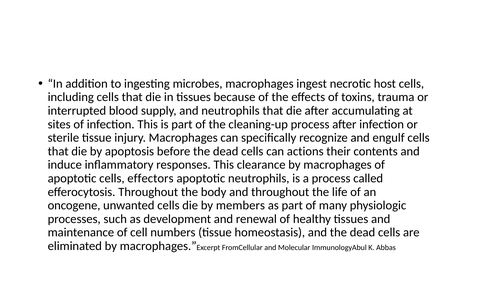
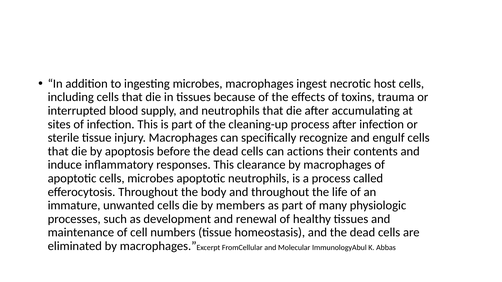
cells effectors: effectors -> microbes (151, 179)
oncogene: oncogene -> immature (74, 206)
